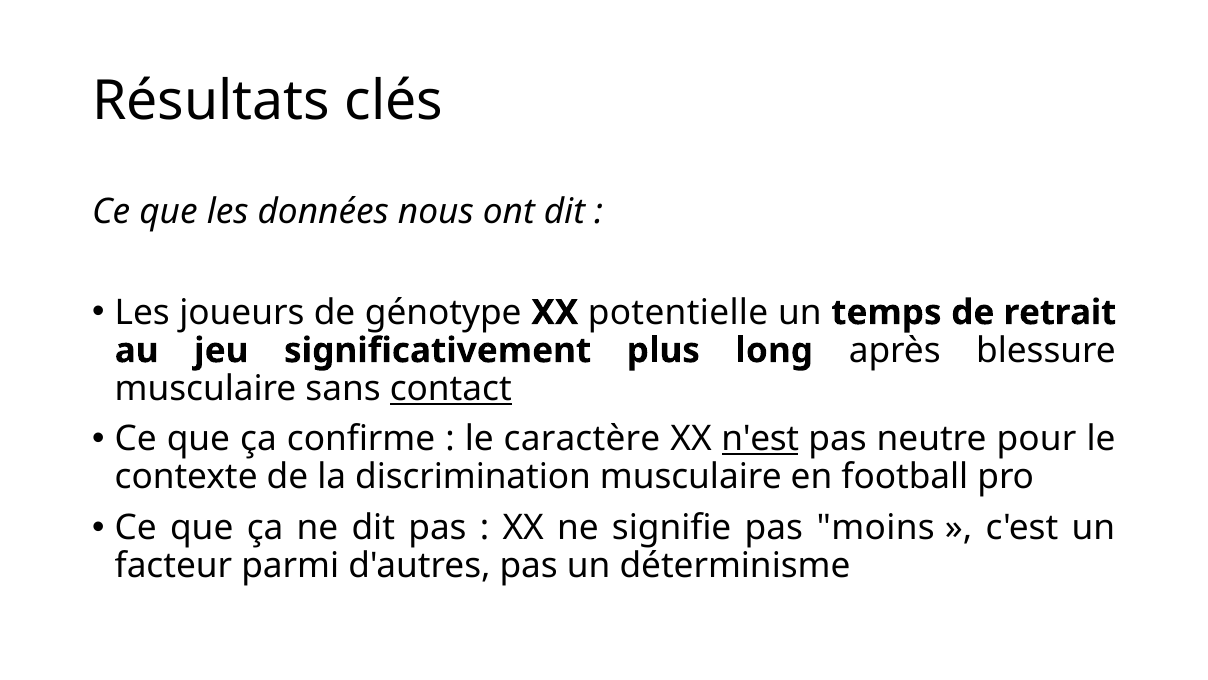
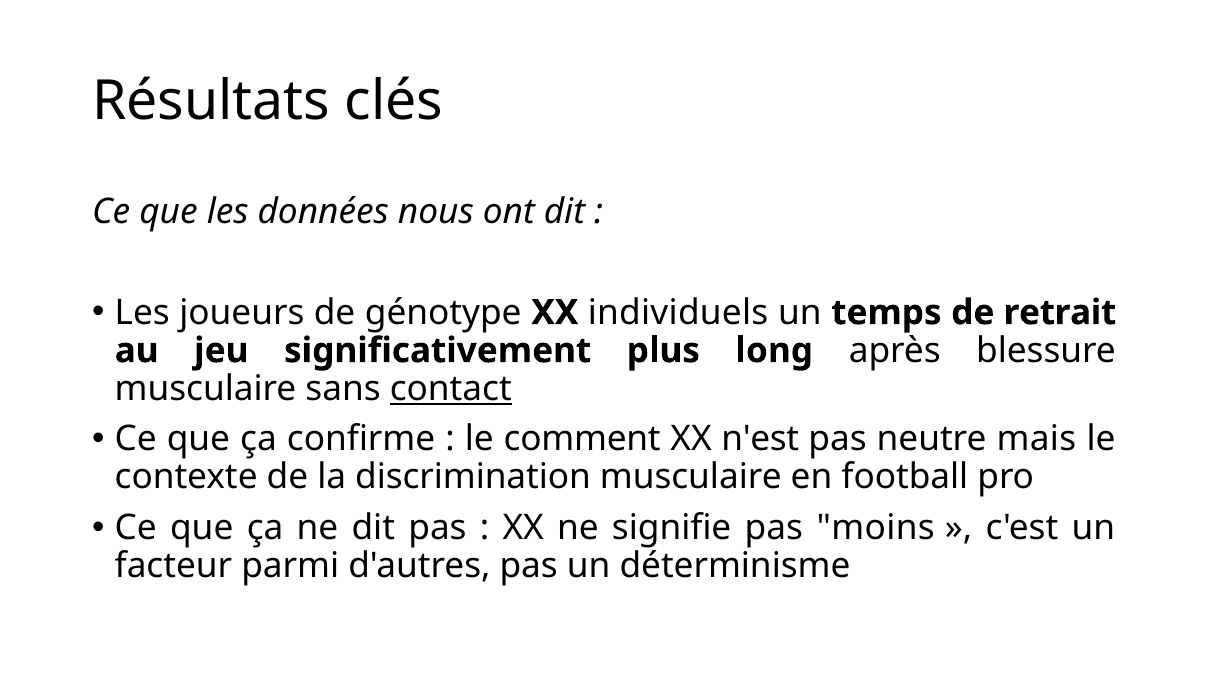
potentielle: potentielle -> individuels (678, 312)
caractère: caractère -> comment (582, 439)
n'est underline: present -> none (760, 439)
pour: pour -> mais (1036, 439)
